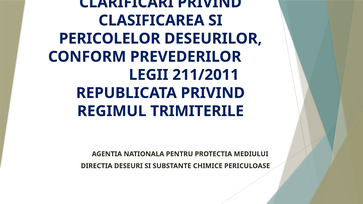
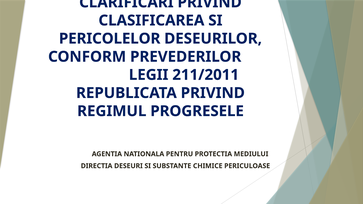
TRIMITERILE: TRIMITERILE -> PROGRESELE (197, 111)
